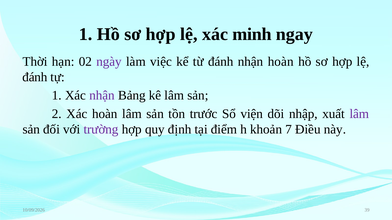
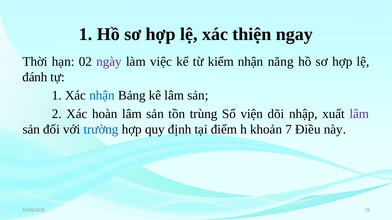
minh: minh -> thiện (252, 34)
từ đánh: đánh -> kiểm (221, 62)
nhận hoàn: hoàn -> năng (281, 62)
nhận colour: purple -> blue (102, 96)
trước: trước -> trùng (204, 114)
trường colour: purple -> blue (101, 130)
